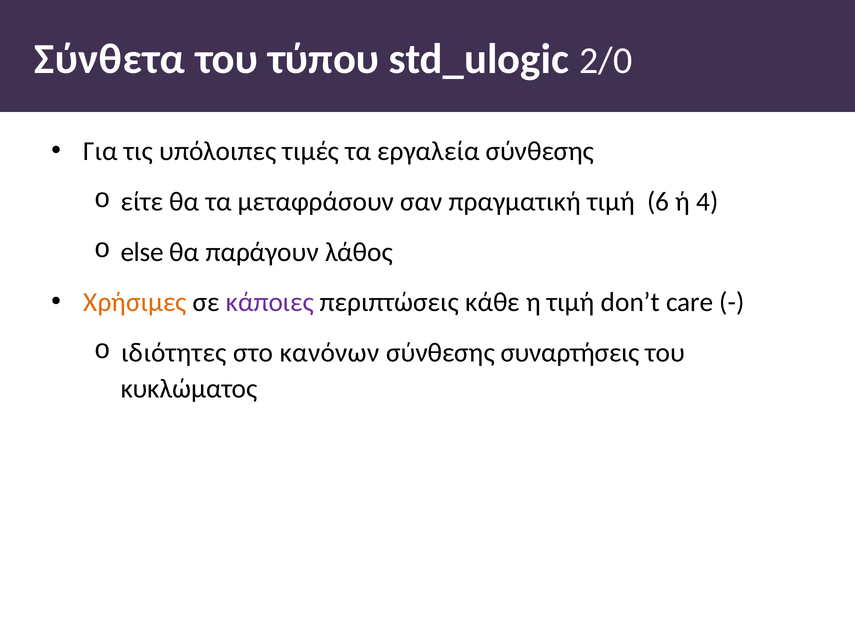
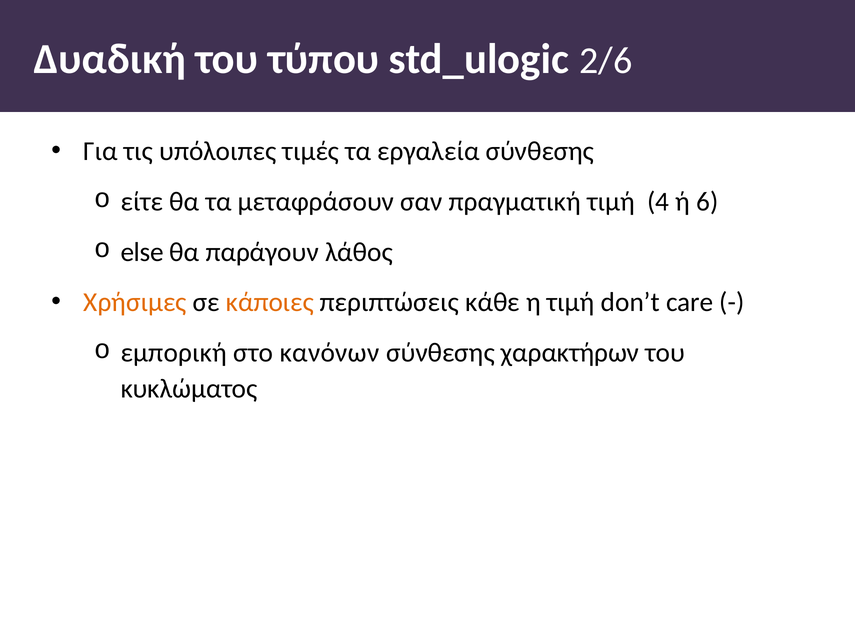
Σύνθετα: Σύνθετα -> Δυαδική (110, 59)
2/0: 2/0 -> 2/6 (606, 60)
6: 6 -> 4 (658, 201)
4: 4 -> 6 (707, 201)
κάποιες colour: purple -> orange (270, 302)
ιδιότητες: ιδιότητες -> εμπορική (174, 352)
συναρτήσεις: συναρτήσεις -> χαρακτήρων (570, 352)
